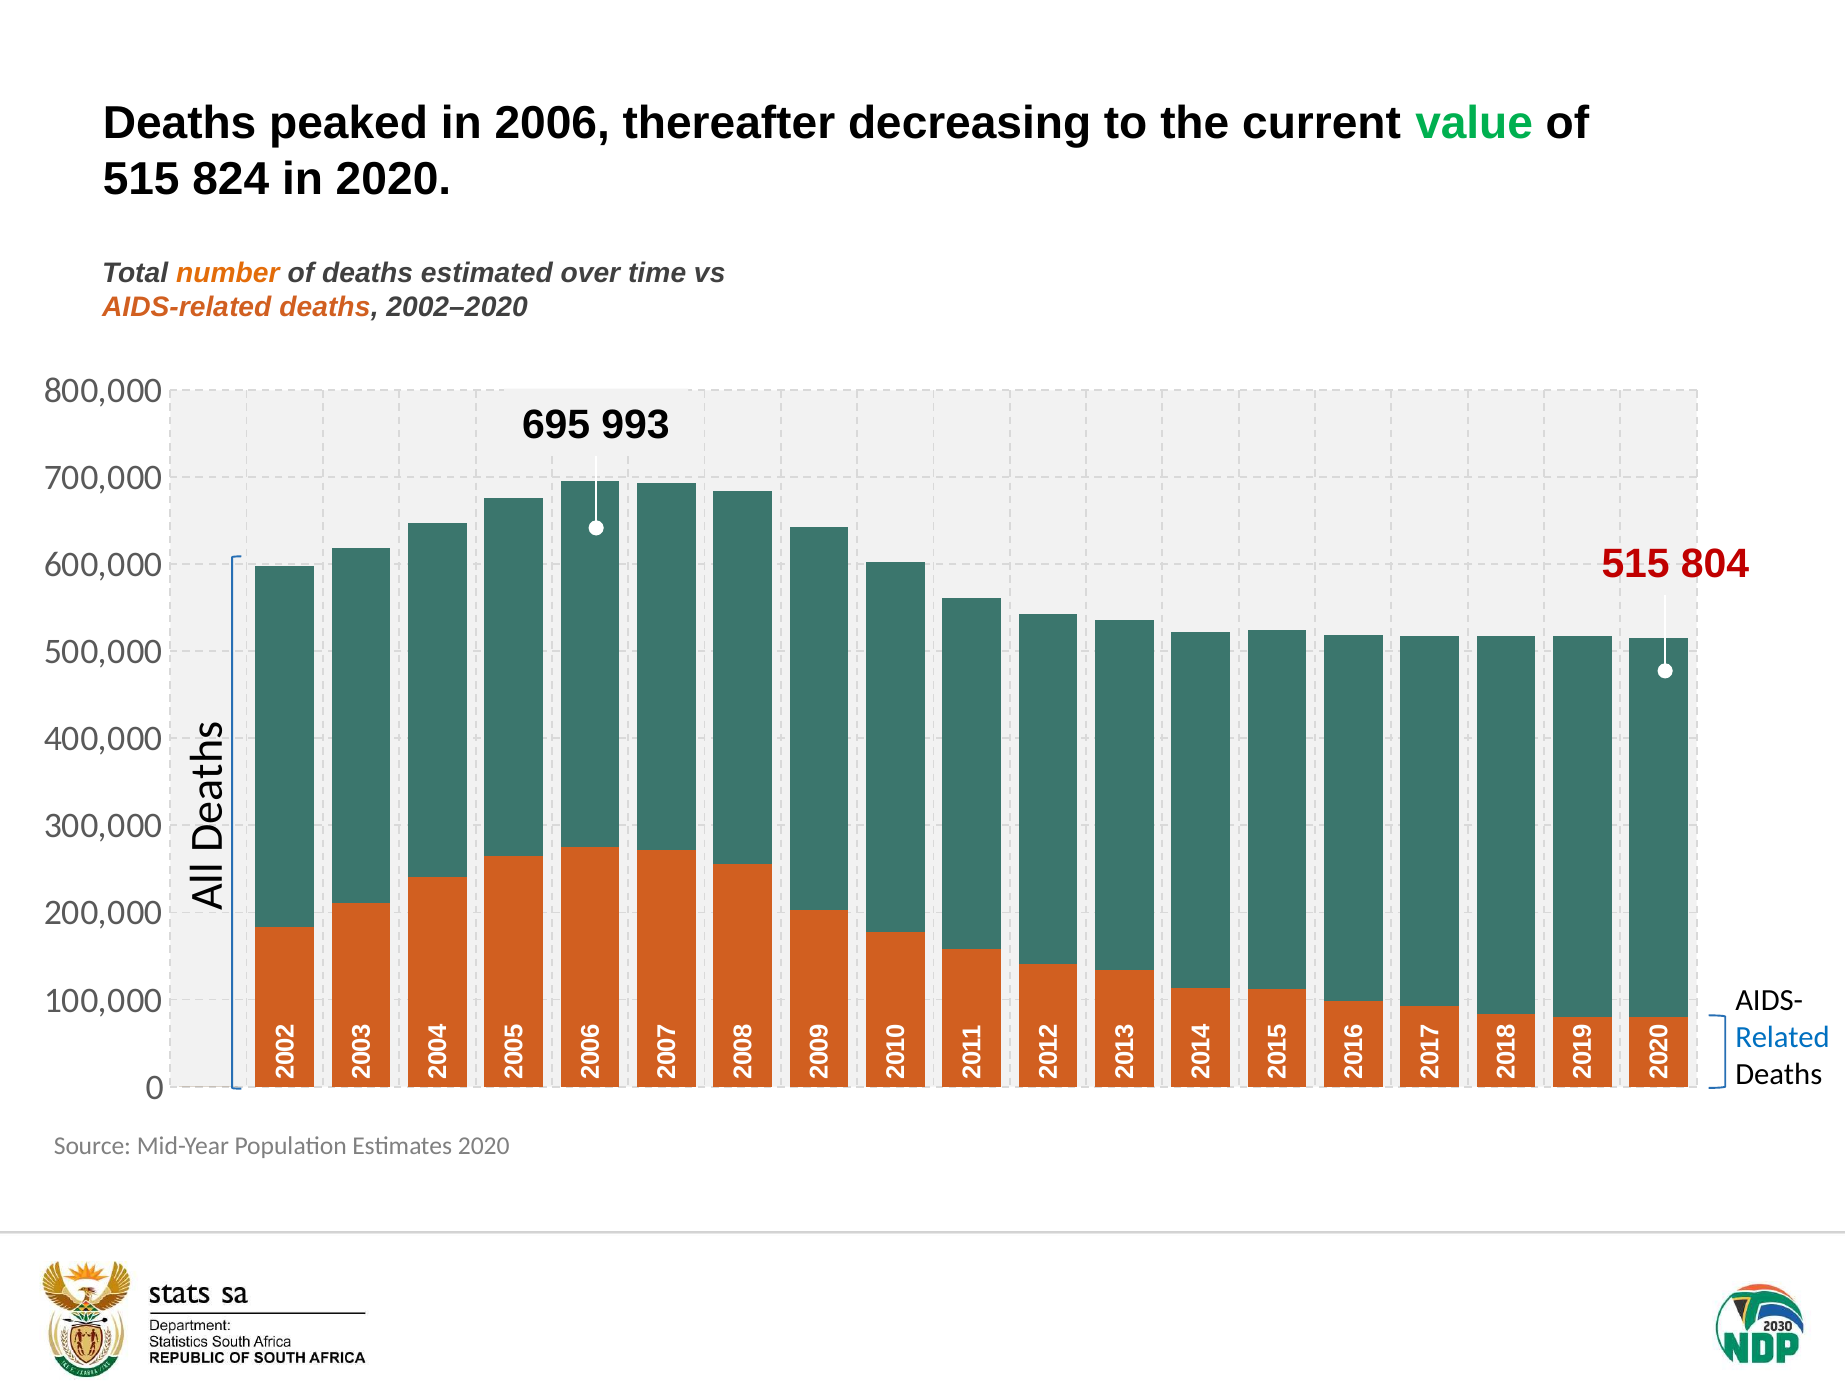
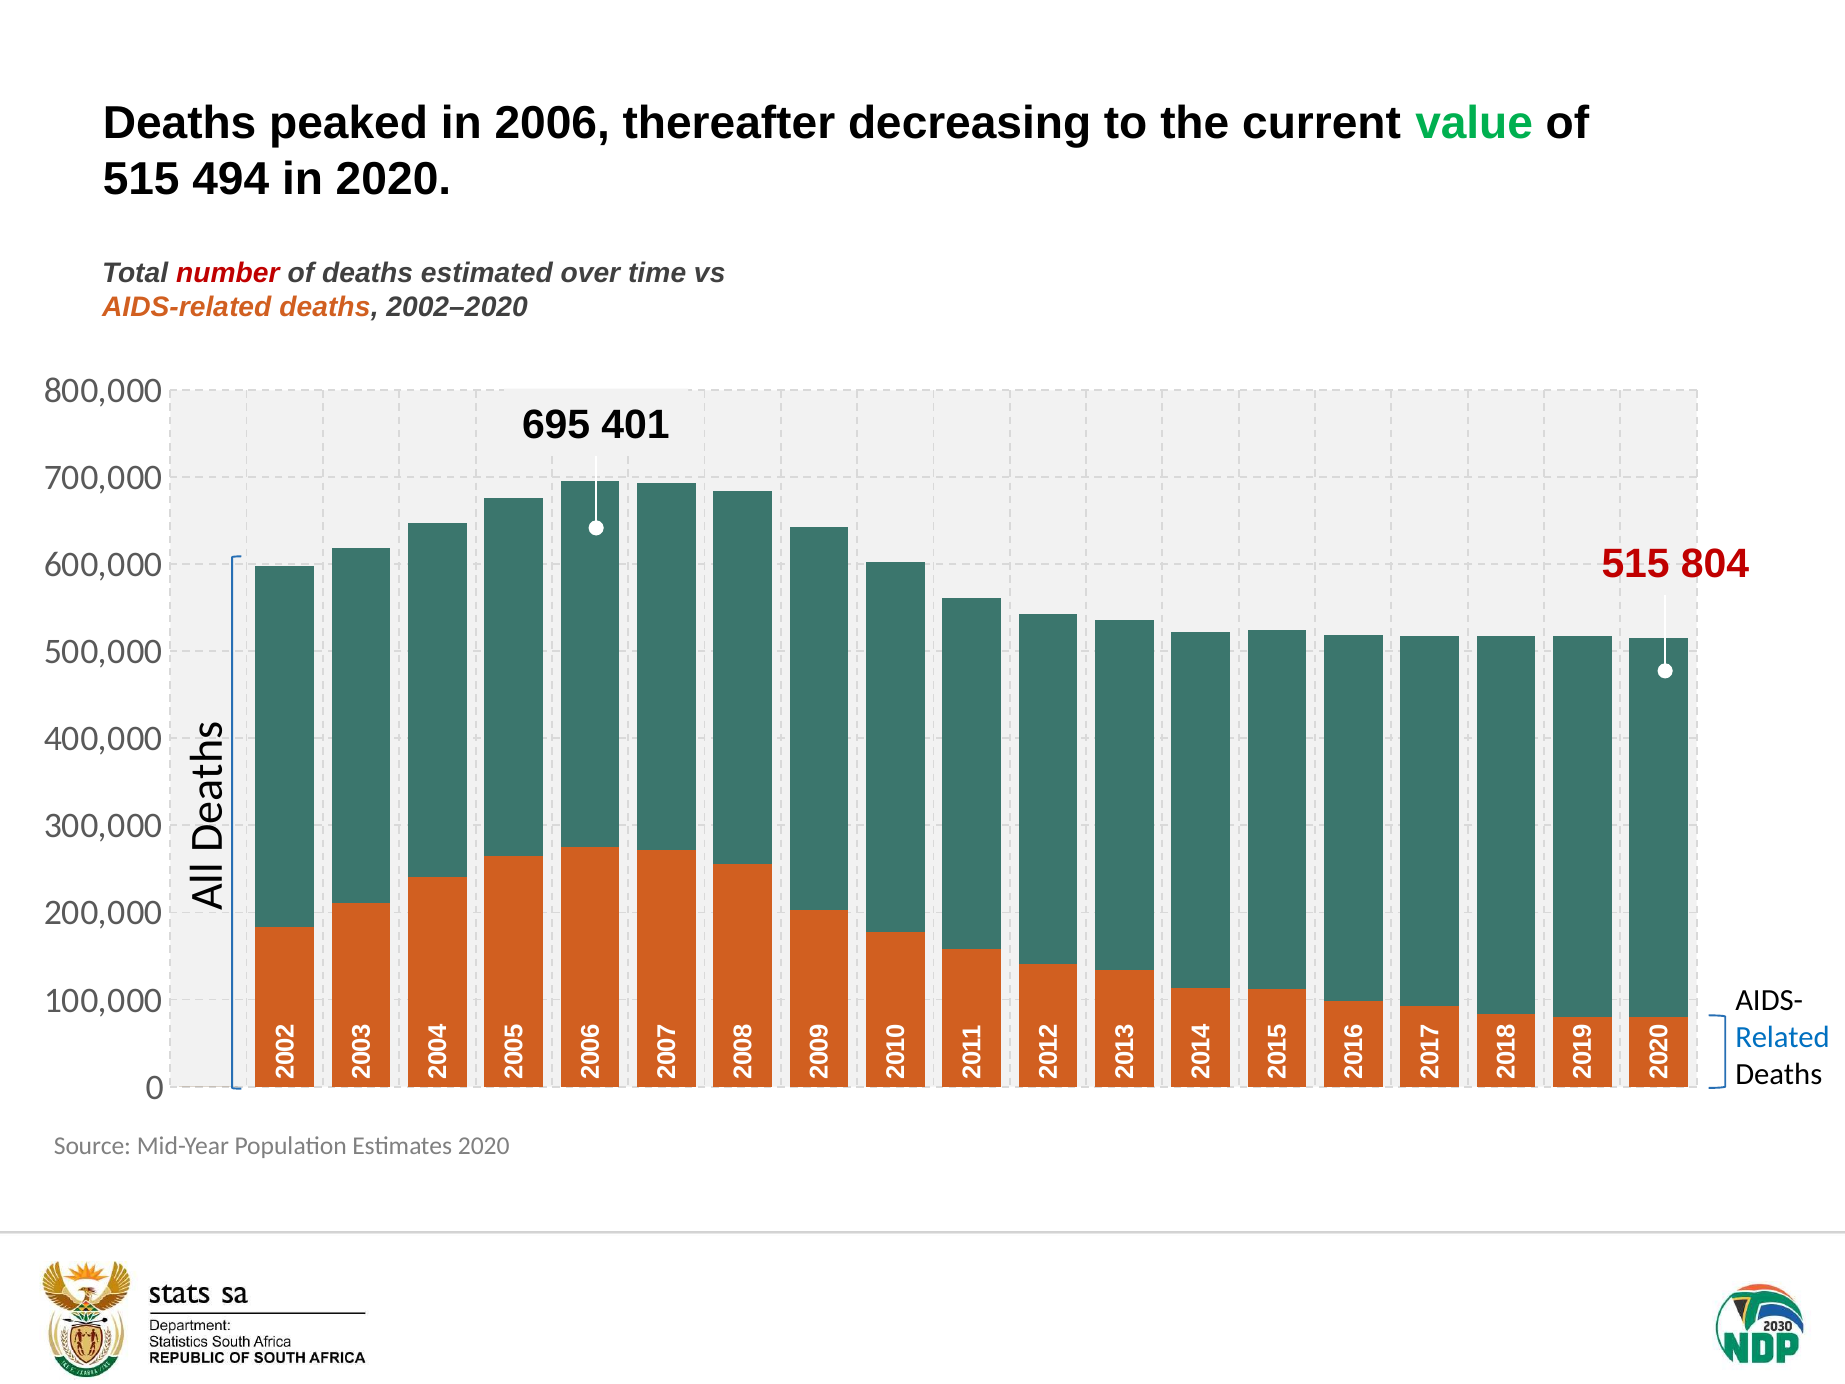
824: 824 -> 494 (231, 179)
number colour: orange -> red (228, 274)
993: 993 -> 401 (636, 425)
